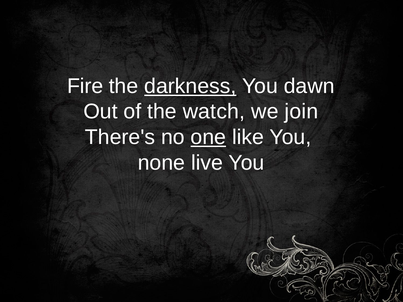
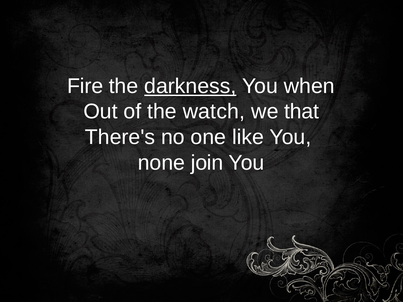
dawn: dawn -> when (309, 86)
join: join -> that (302, 112)
one underline: present -> none (208, 137)
live: live -> join (207, 163)
